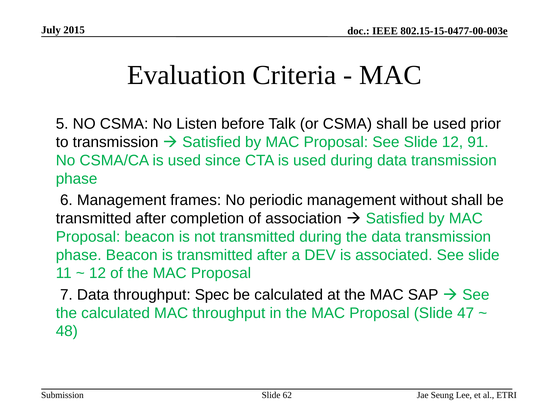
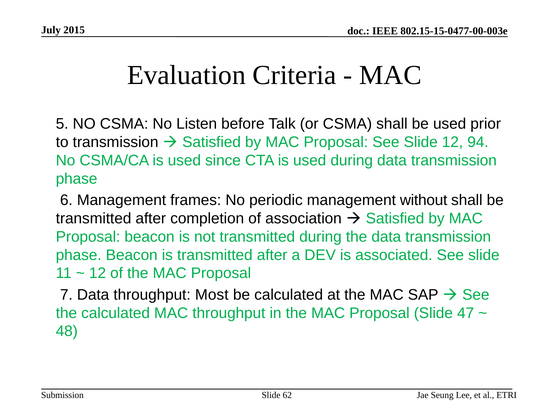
91: 91 -> 94 (478, 142)
Spec: Spec -> Most (212, 294)
